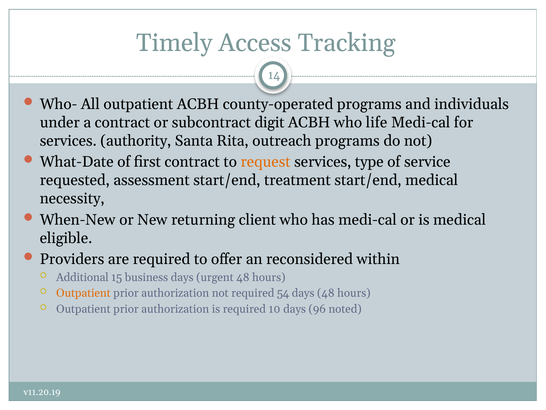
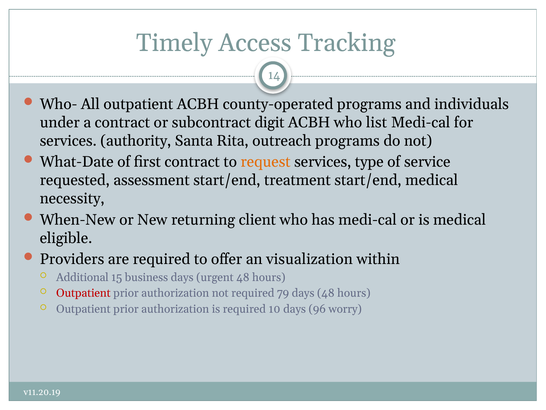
life: life -> list (377, 122)
reconsidered: reconsidered -> visualization (309, 259)
Outpatient colour: orange -> red (83, 293)
54: 54 -> 79 (283, 293)
noted: noted -> worry (345, 309)
